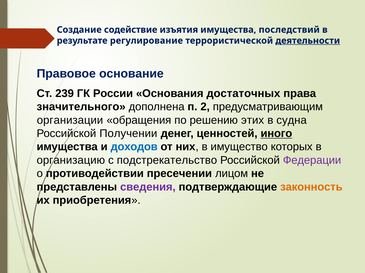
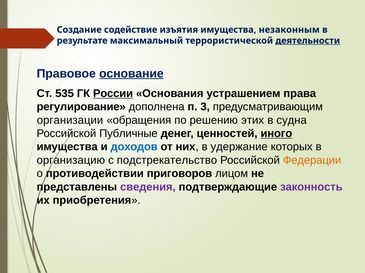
последствий: последствий -> незаконным (289, 30)
регулирование: регулирование -> максимальный (146, 41)
основание underline: none -> present (131, 74)
239: 239 -> 535 (65, 94)
России underline: none -> present (113, 94)
достаточных: достаточных -> устрашением (243, 94)
значительного: значительного -> регулирование (81, 107)
2: 2 -> 3 (205, 107)
Получении: Получении -> Публичные (128, 134)
имущество: имущество -> удержание (239, 147)
Федерации colour: purple -> orange (312, 161)
пресечении: пресечении -> приговоров (179, 174)
законность colour: orange -> purple (311, 187)
